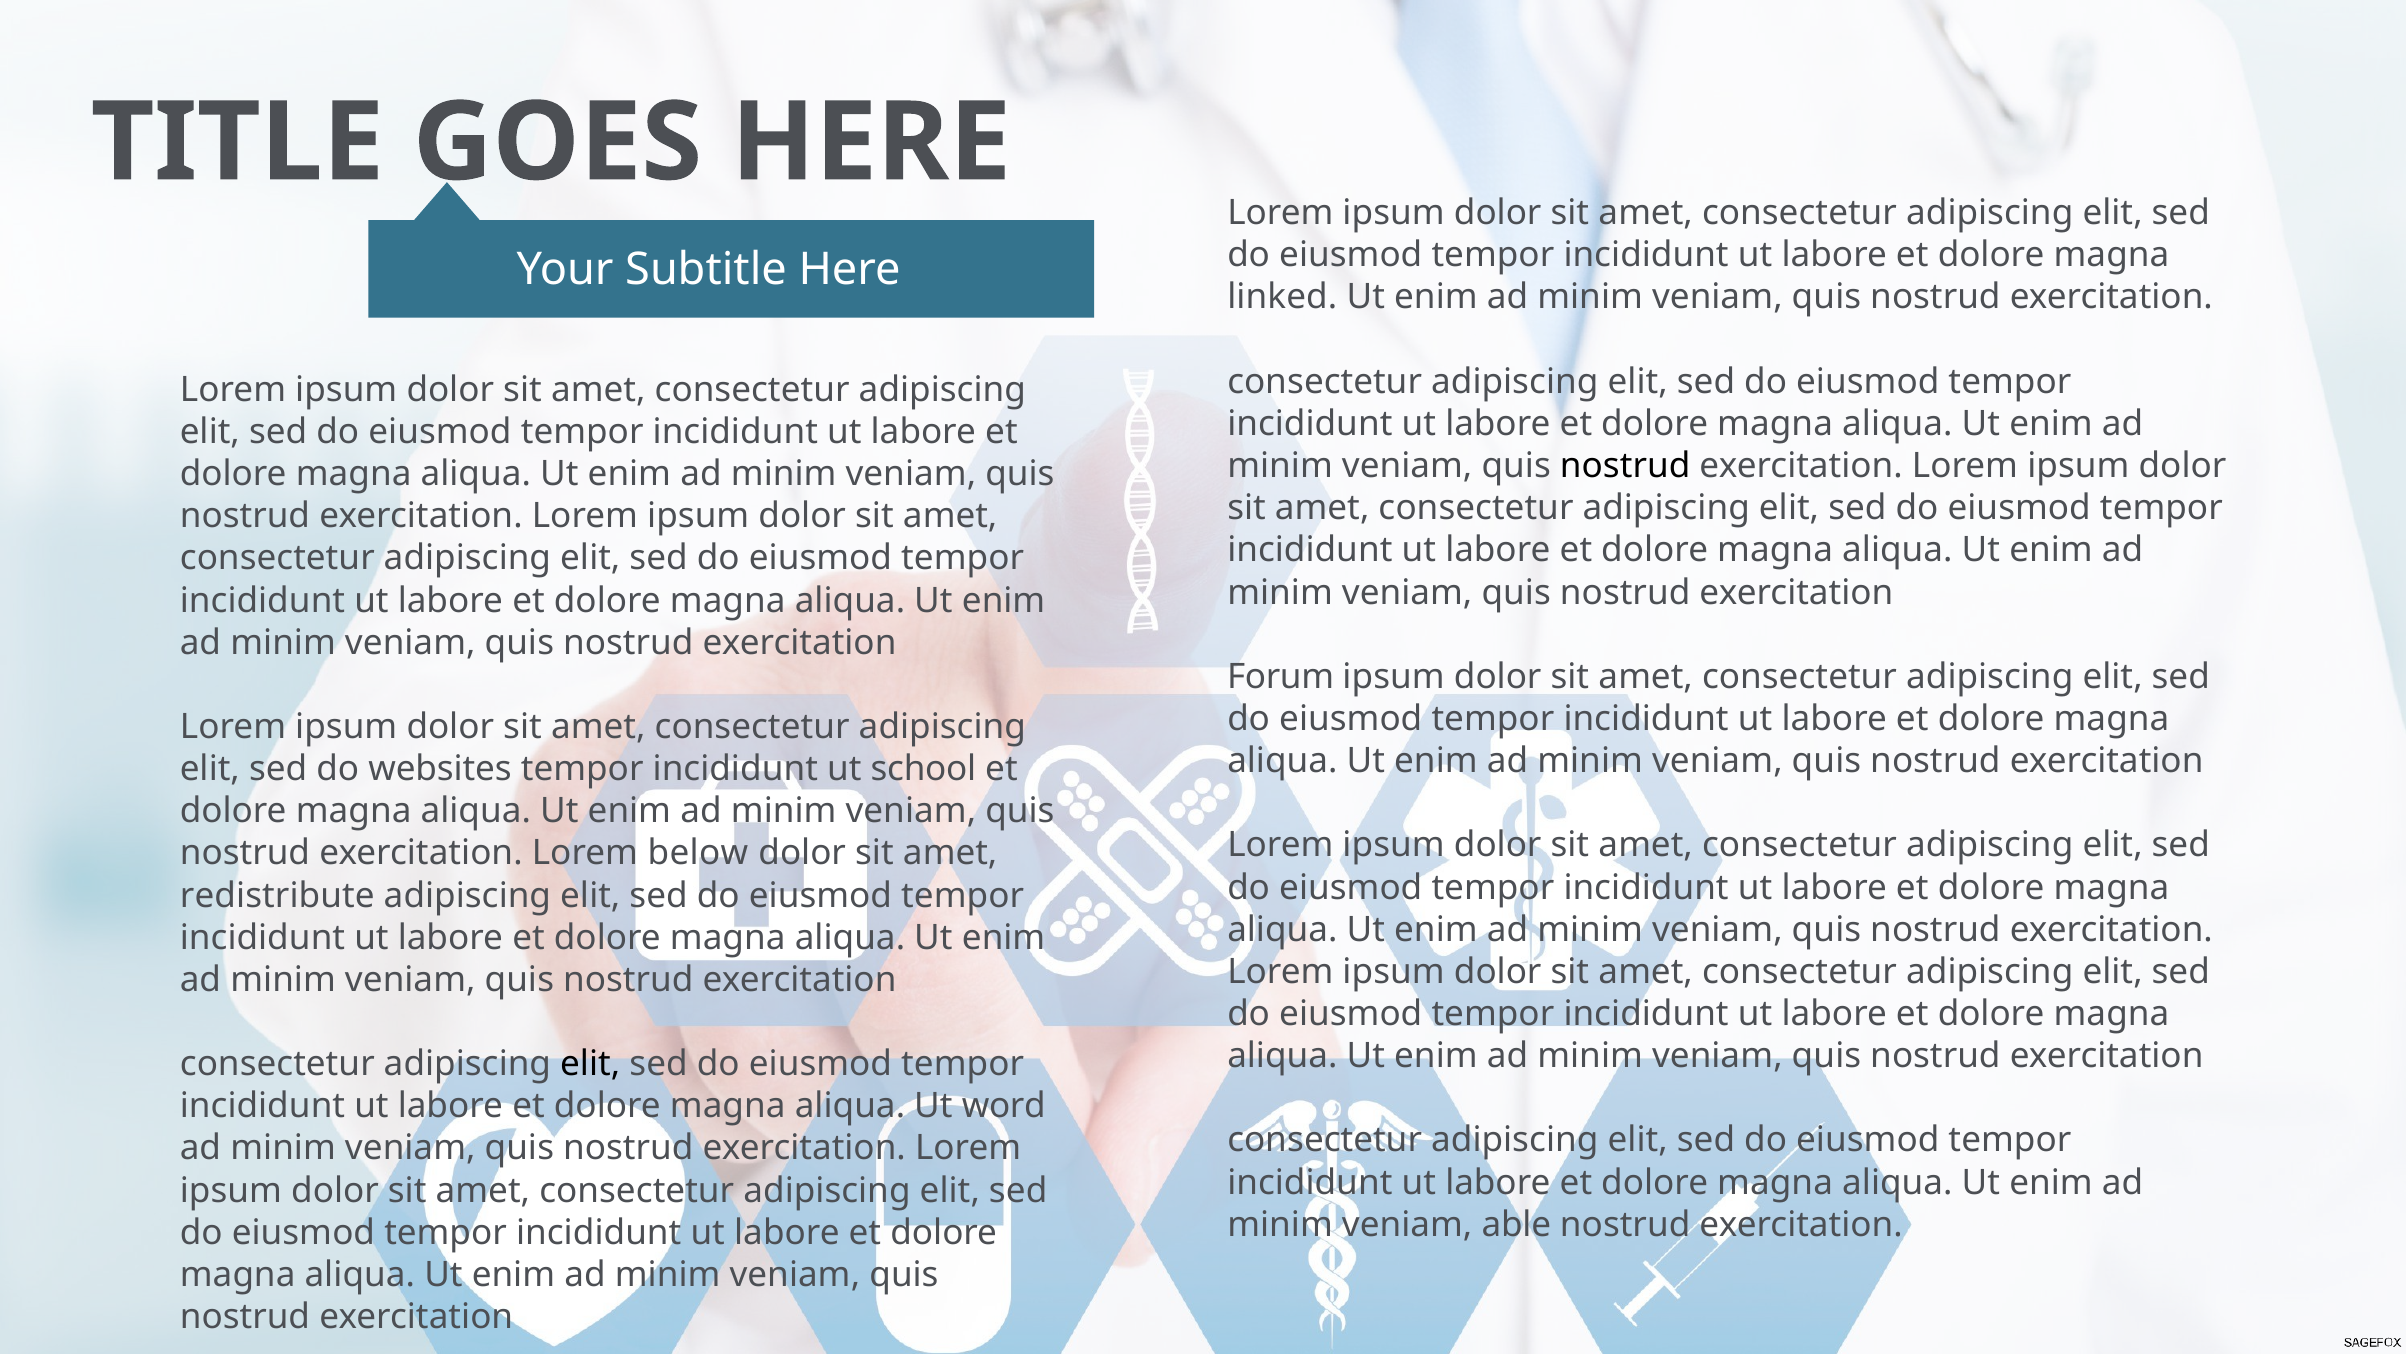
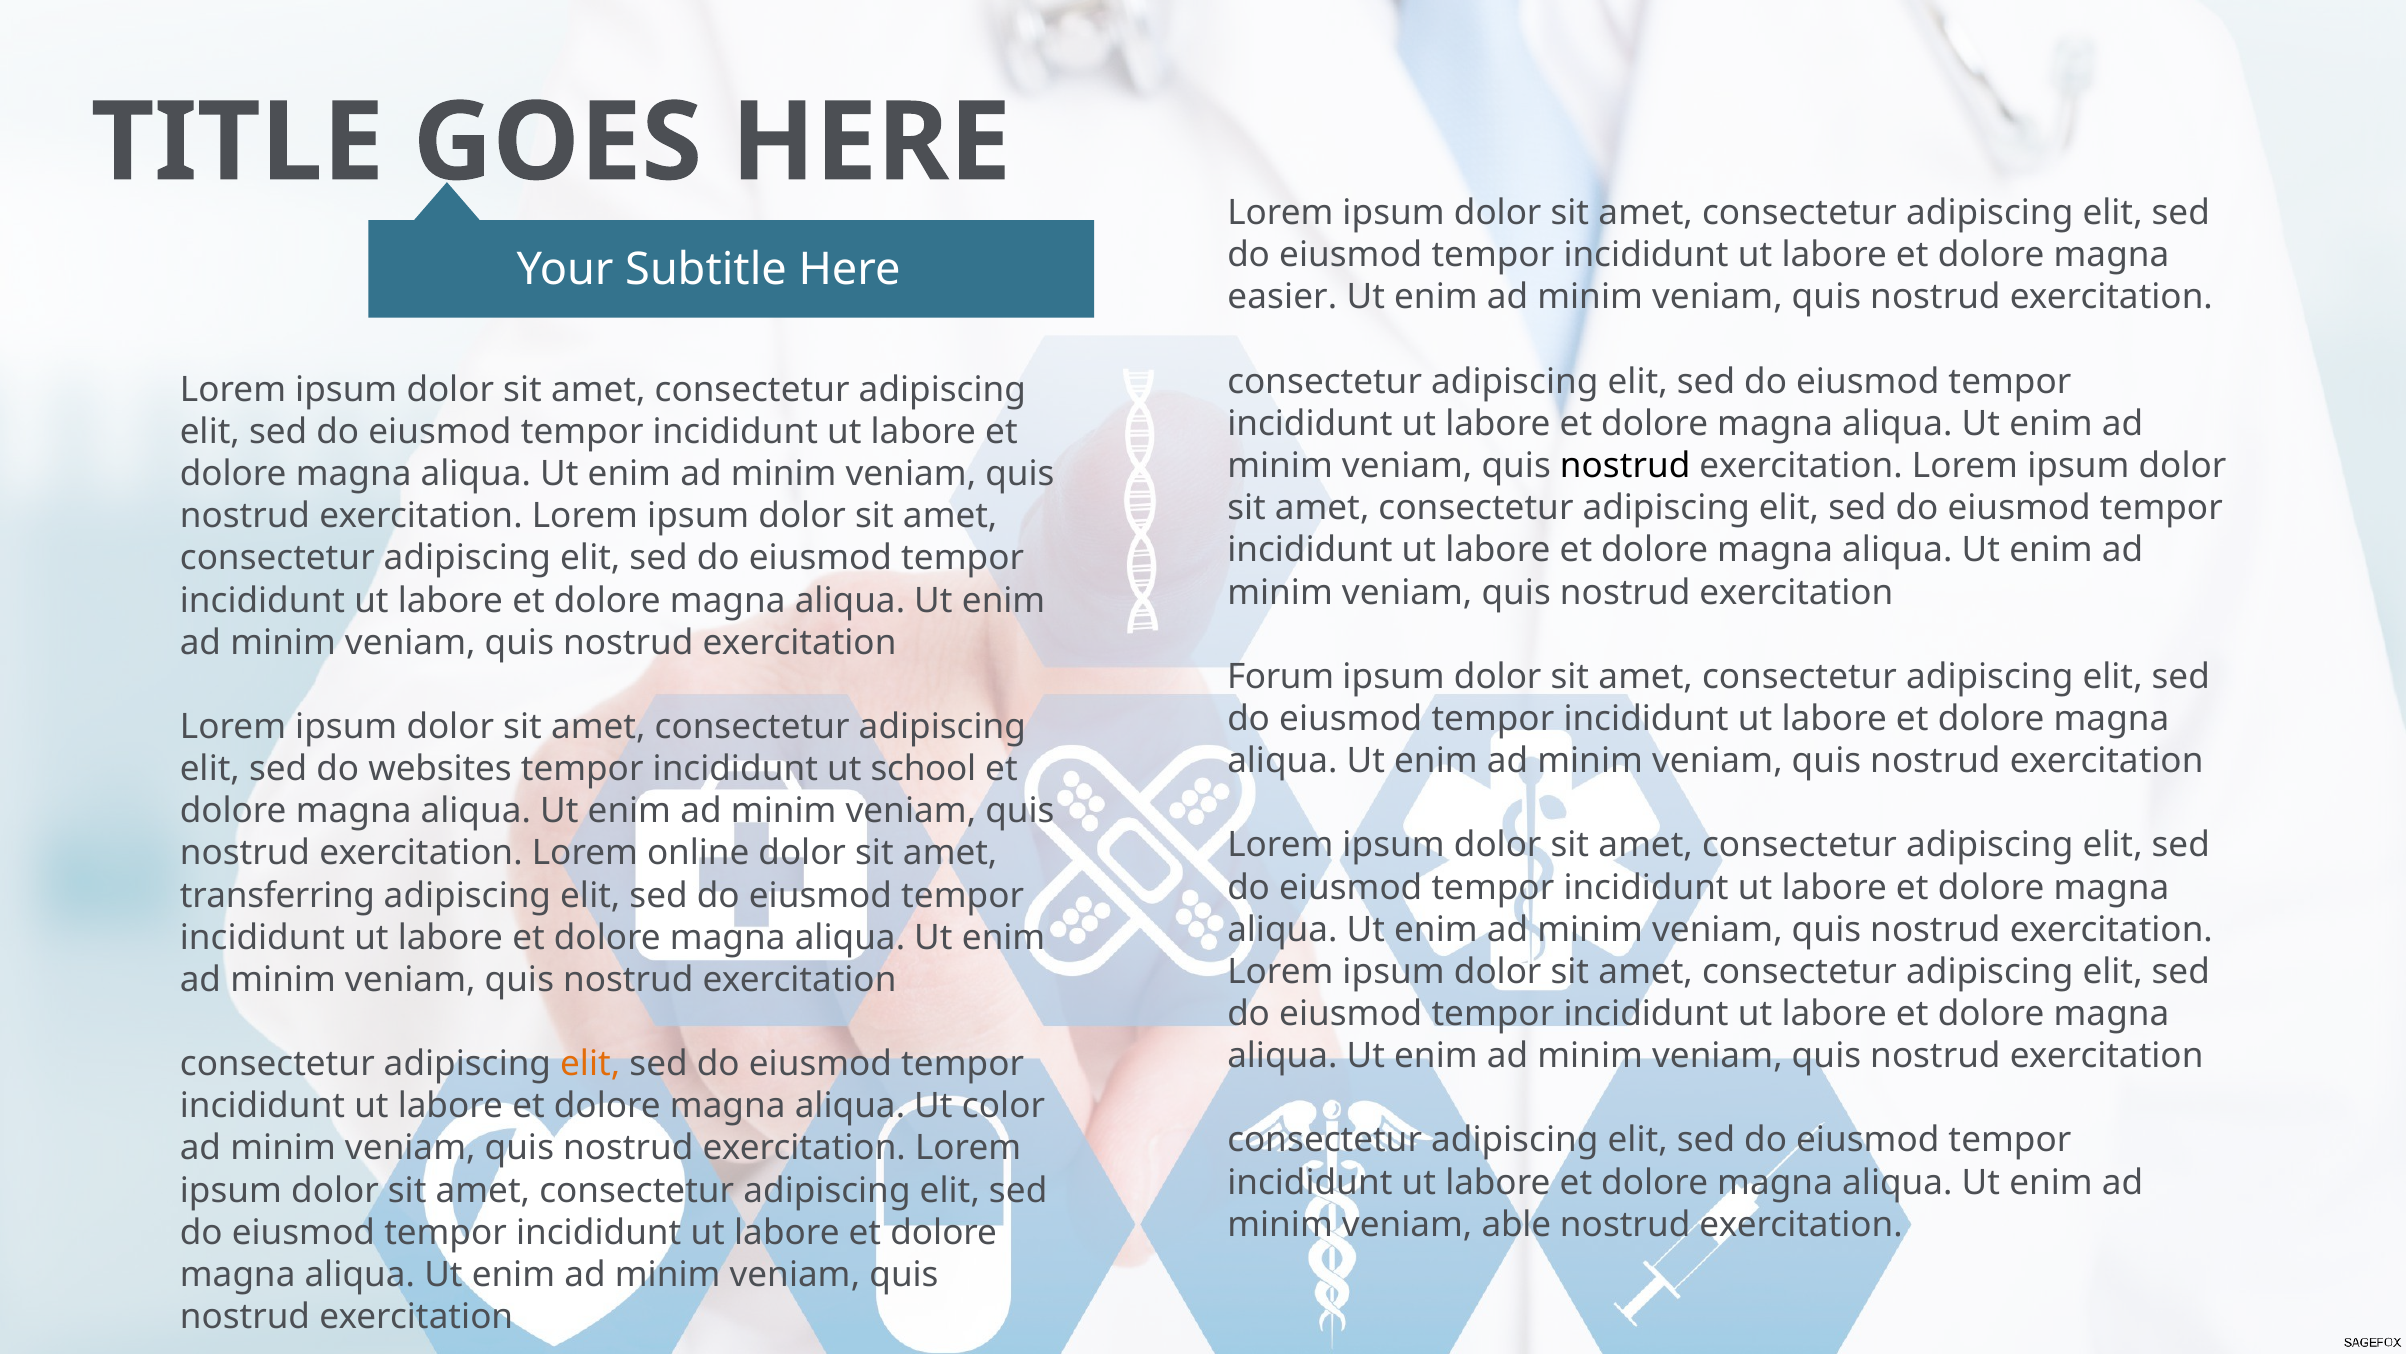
linked: linked -> easier (1282, 297)
below: below -> online (698, 853)
redistribute: redistribute -> transferring (278, 895)
elit colour: black -> orange (590, 1064)
word: word -> color (1004, 1106)
